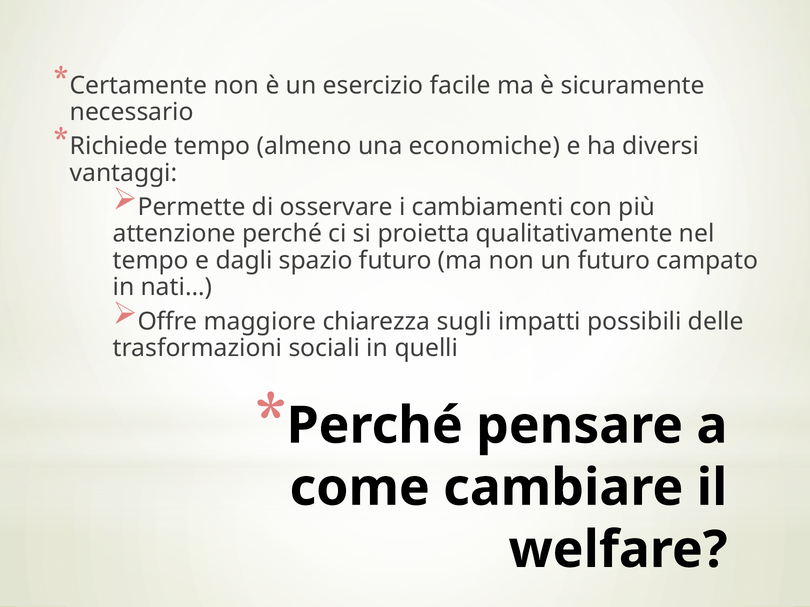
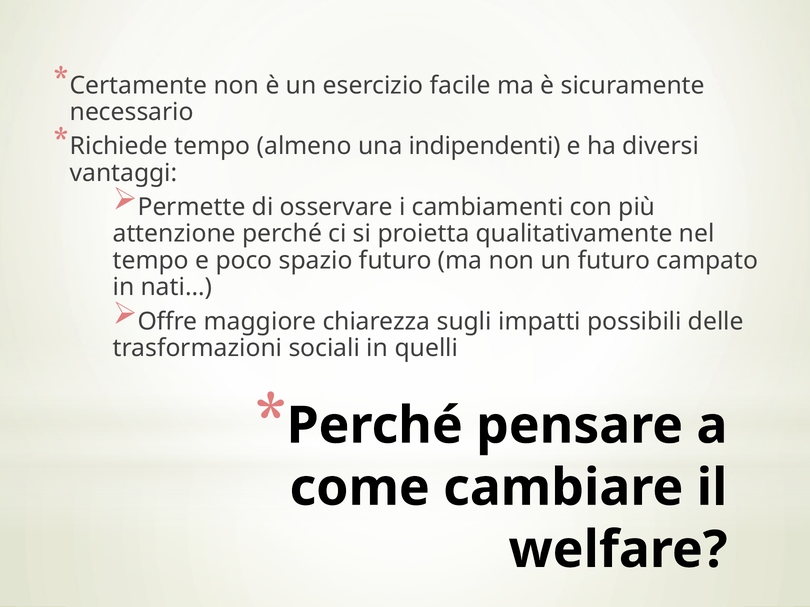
economiche: economiche -> indipendenti (485, 146)
dagli: dagli -> poco (244, 261)
